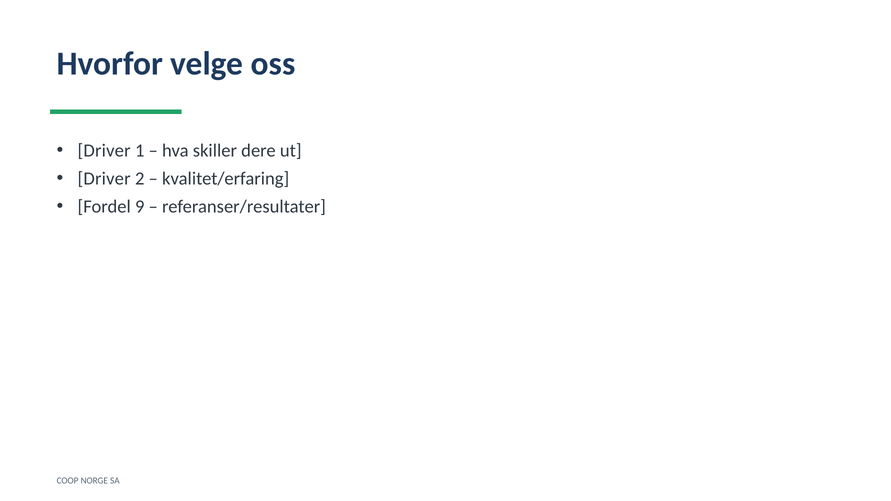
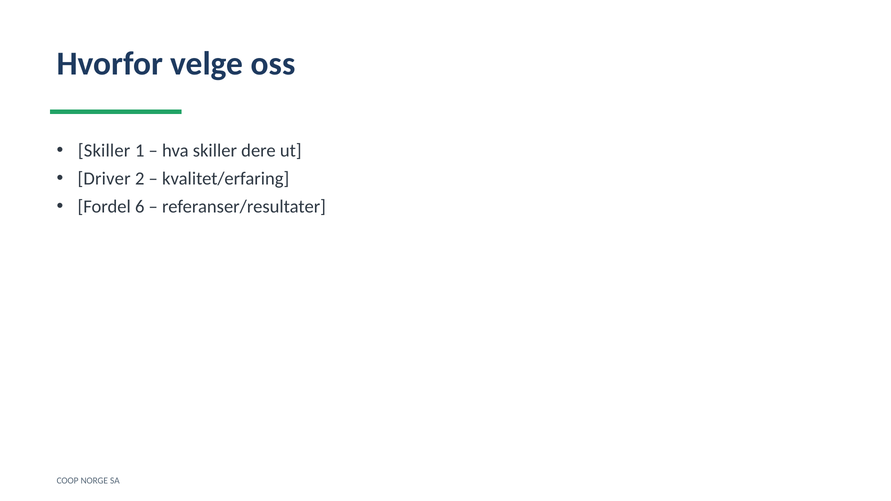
Driver: Driver -> Skiller (104, 151)
9: 9 -> 6 (140, 207)
